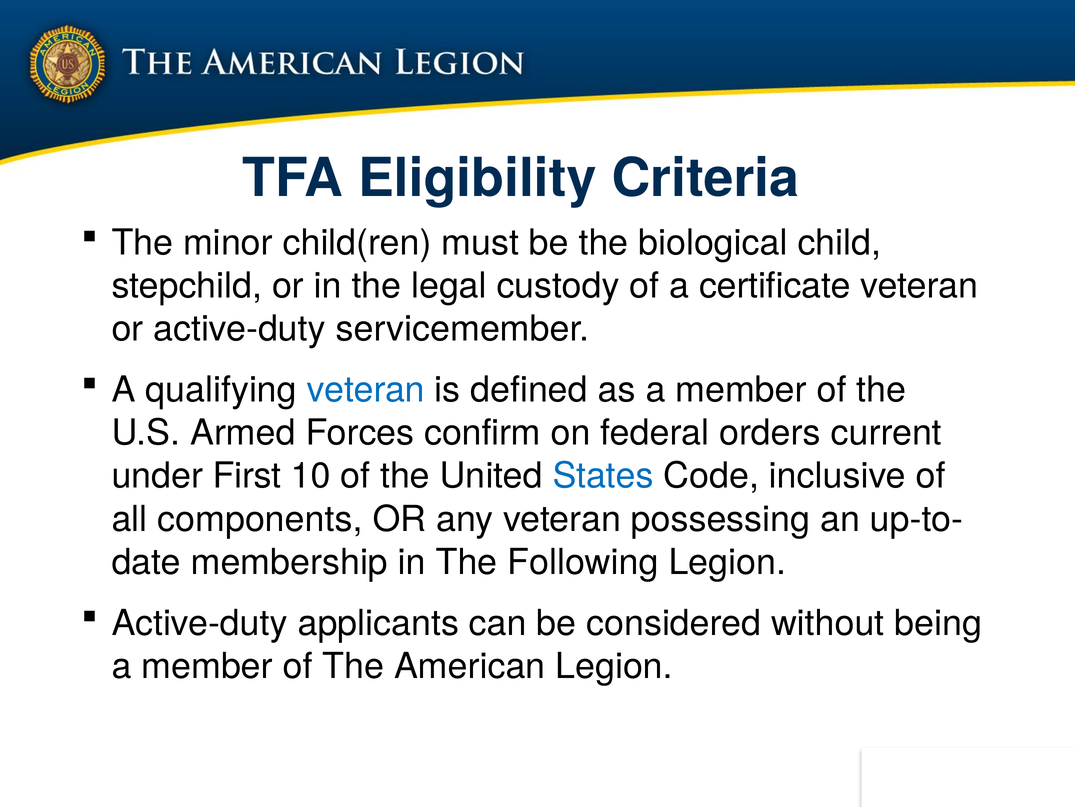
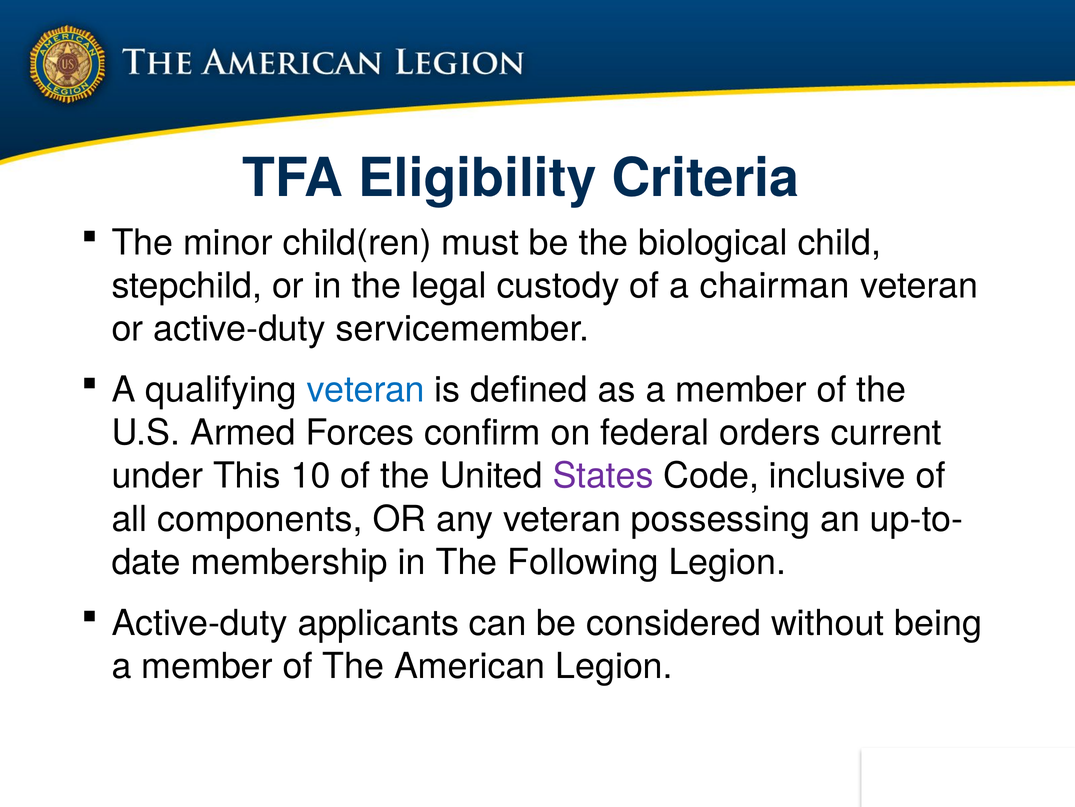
certificate: certificate -> chairman (775, 286)
First: First -> This (247, 476)
States colour: blue -> purple (603, 476)
